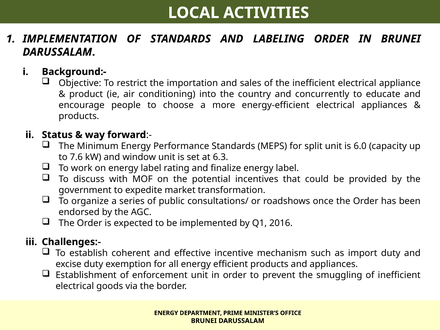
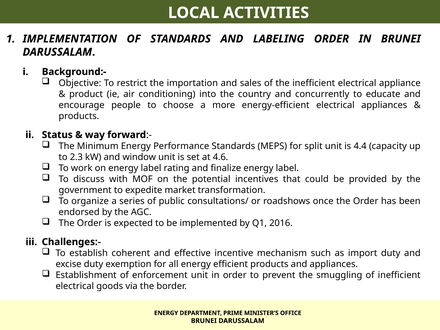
6.0: 6.0 -> 4.4 (360, 146)
7.6: 7.6 -> 2.3 (76, 157)
6.3: 6.3 -> 4.6 (221, 157)
